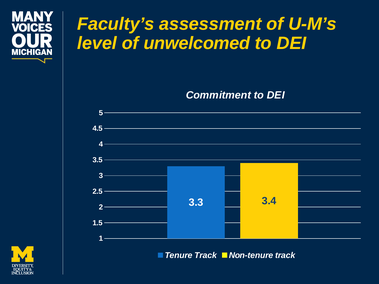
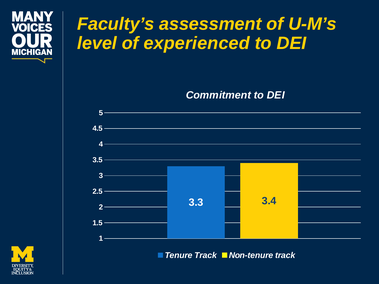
unwelcomed: unwelcomed -> experienced (197, 43)
